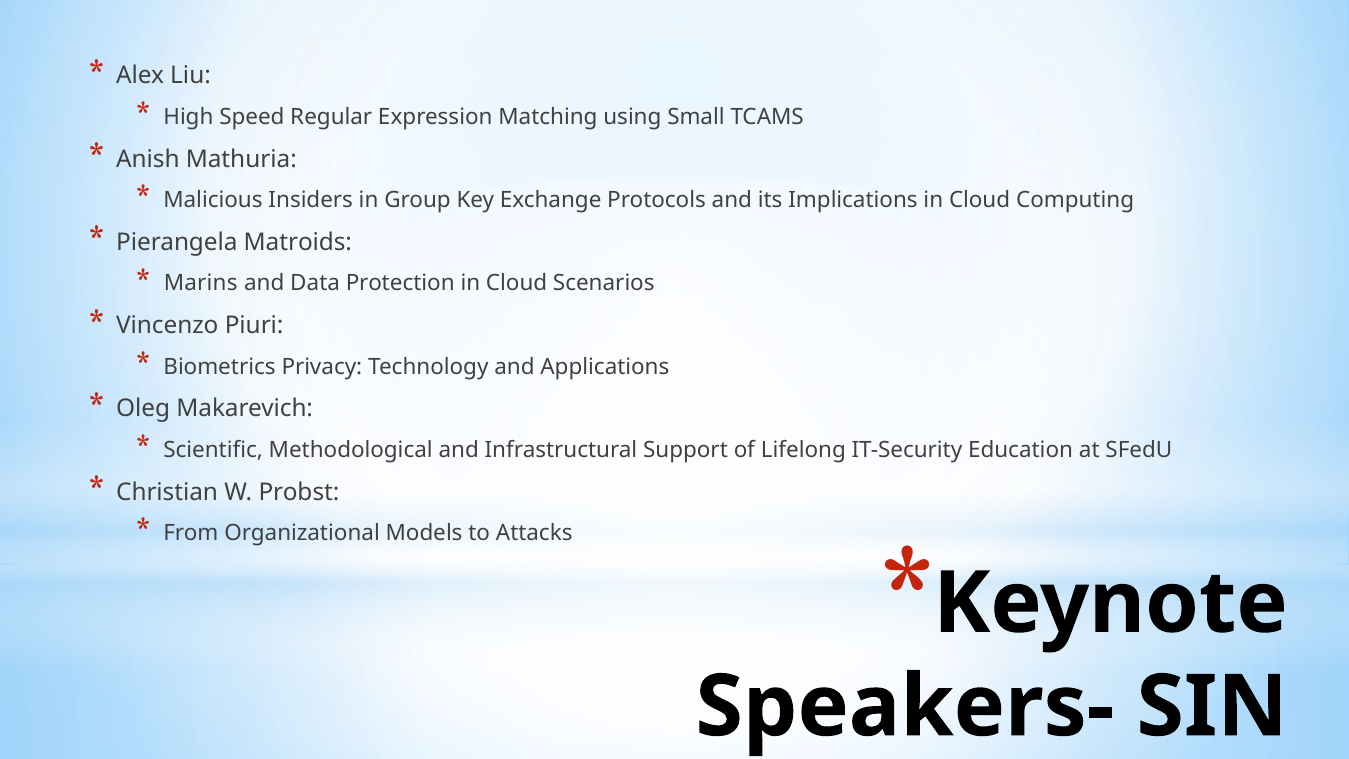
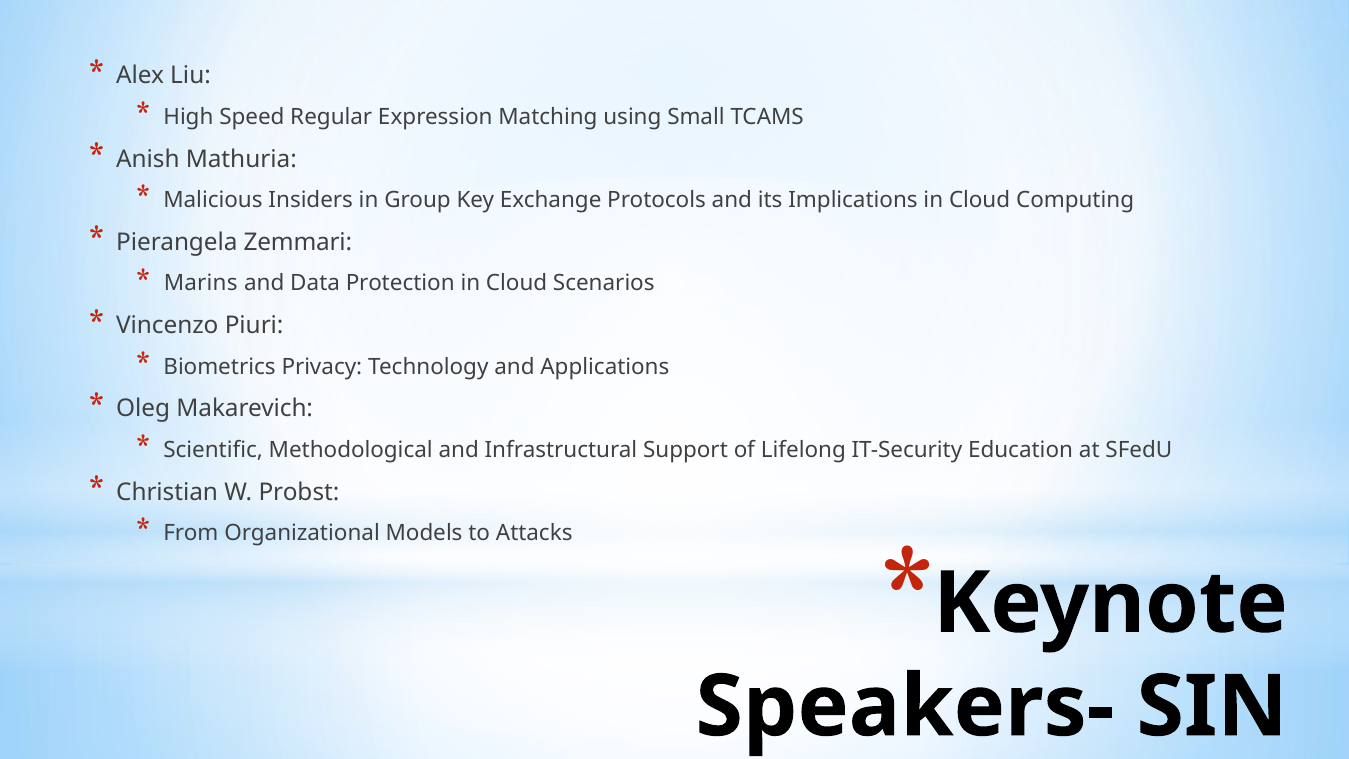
Matroids: Matroids -> Zemmari (298, 242)
